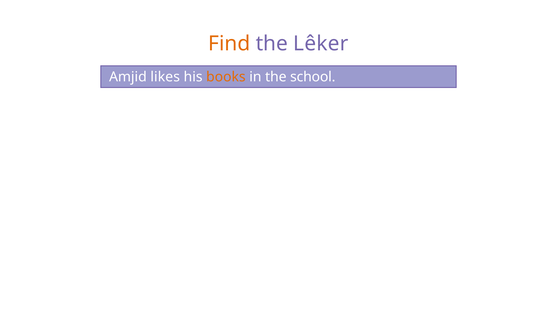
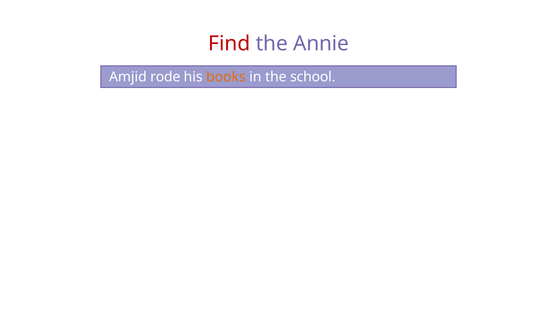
Find colour: orange -> red (229, 44)
Lêker: Lêker -> Annie (321, 44)
likes: likes -> rode (165, 77)
